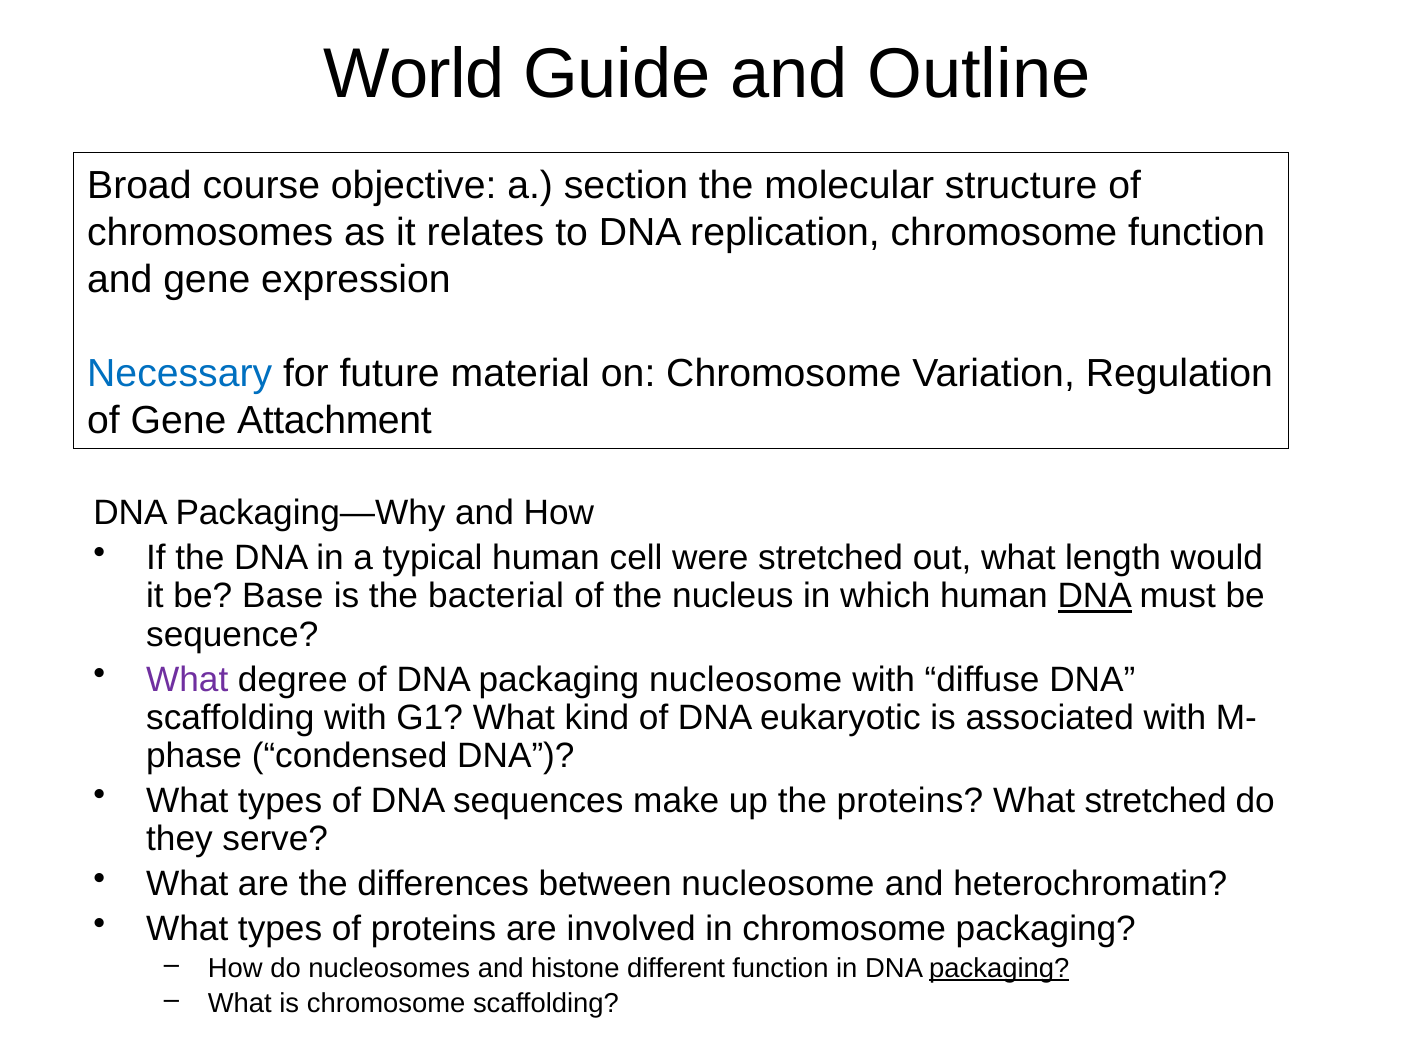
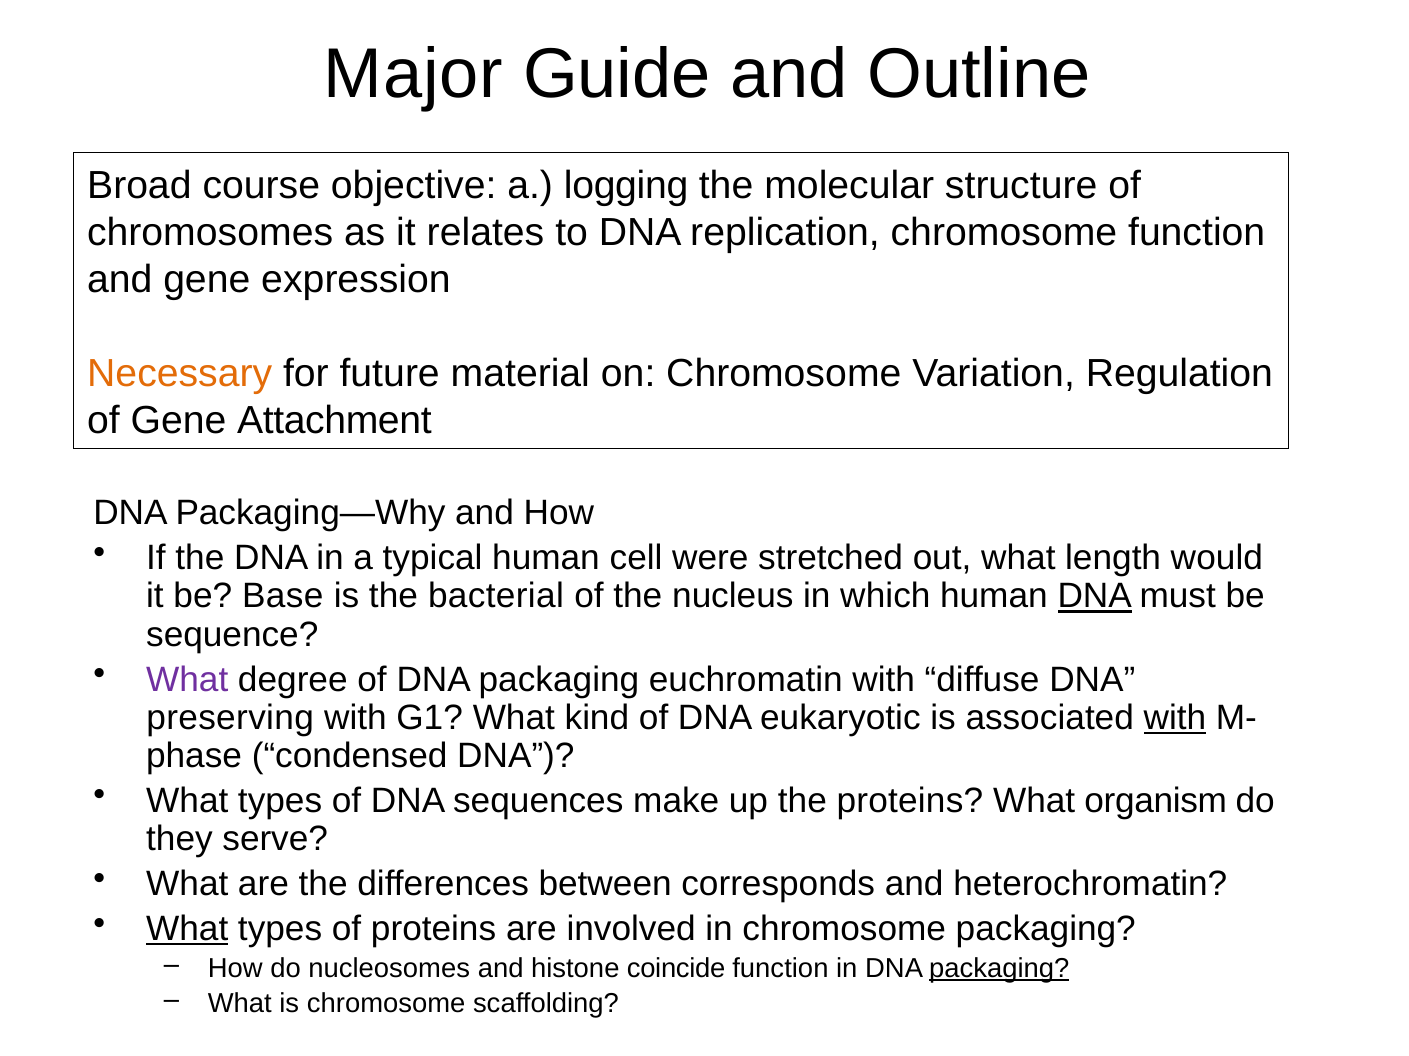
World: World -> Major (413, 74)
section: section -> logging (626, 186)
Necessary colour: blue -> orange (180, 374)
packaging nucleosome: nucleosome -> euchromatin (746, 680)
scaffolding: scaffolding -> preserving (230, 718)
with underline: none -> present (1175, 718)
What stretched: stretched -> organism (1156, 801)
between nucleosome: nucleosome -> corresponds (778, 884)
What underline: none -> present (187, 929)
different: different -> coincide (676, 969)
